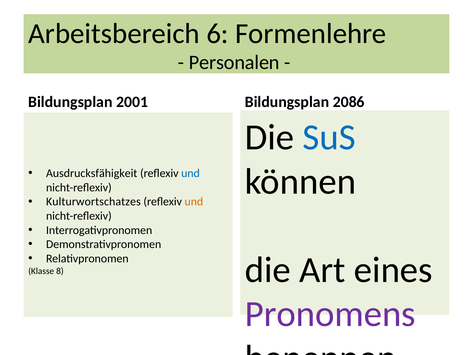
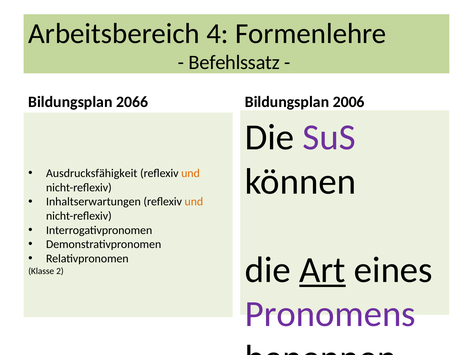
Arbeitsbereich 6: 6 -> 4 (218, 34)
Personalen: Personalen -> Befehlssatz (234, 62)
2001: 2001 -> 2066 (132, 102)
2086: 2086 -> 2006 (349, 102)
SuS colour: blue -> purple (329, 137)
und colour: blue -> orange (191, 173)
Kulturwortschatzes: Kulturwortschatzes -> Inhaltserwartungen (93, 202)
Art underline: none -> present (322, 270)
8: 8 -> 2 (60, 271)
